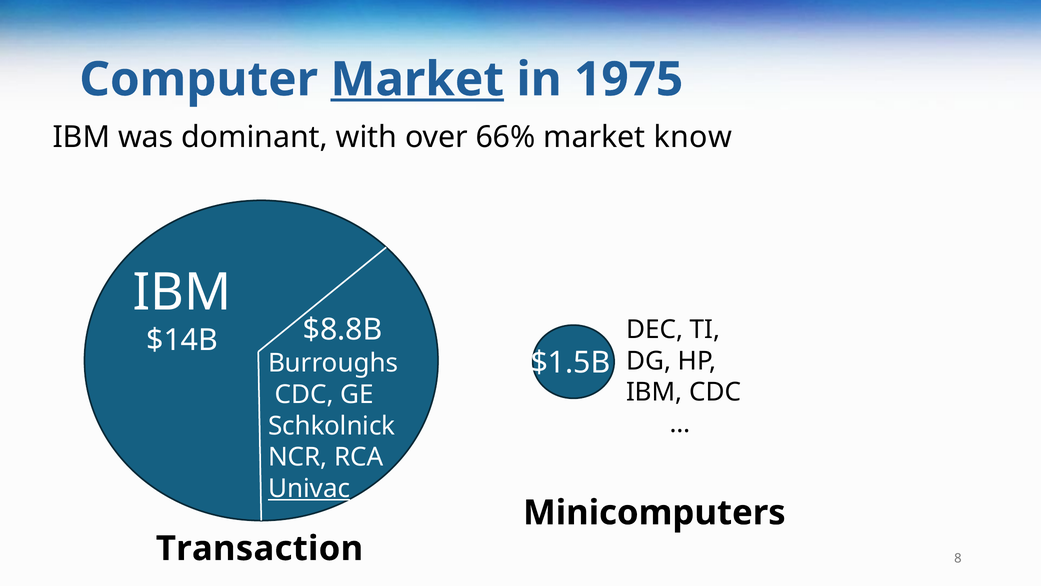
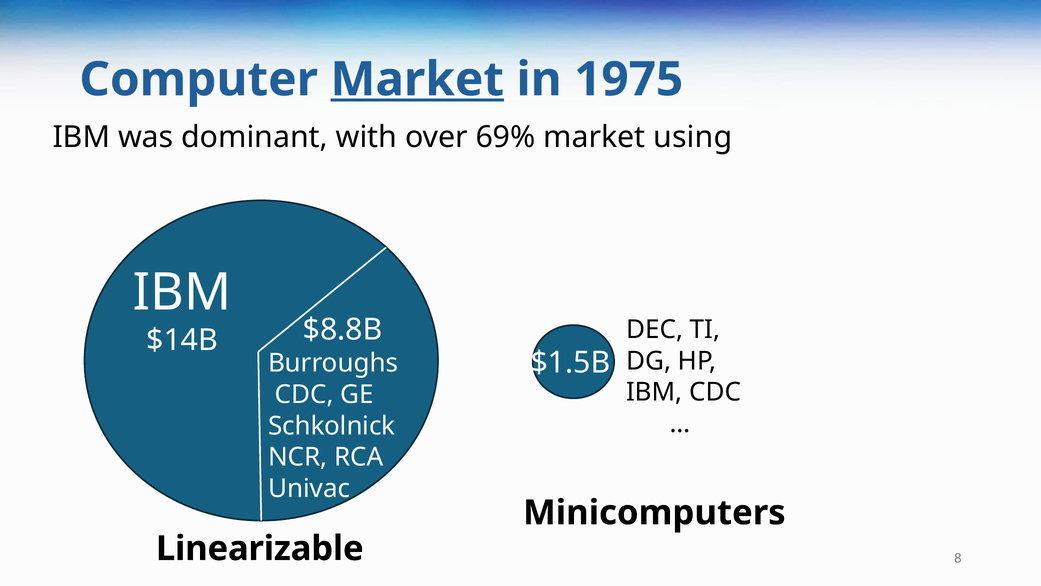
66%: 66% -> 69% (506, 137)
know: know -> using (693, 137)
Univac underline: present -> none (309, 488)
Transaction: Transaction -> Linearizable (260, 548)
